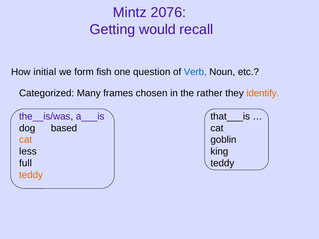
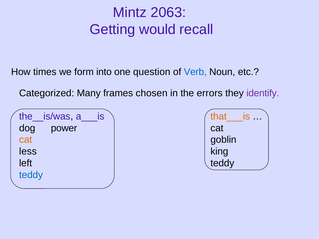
2076: 2076 -> 2063 (168, 12)
initial: initial -> times (45, 72)
fish: fish -> into (104, 72)
rather: rather -> errors (210, 93)
identify colour: orange -> purple (263, 93)
that___is colour: black -> orange (230, 117)
based: based -> power (64, 128)
full: full -> left (26, 163)
teddy colour: orange -> blue (31, 175)
